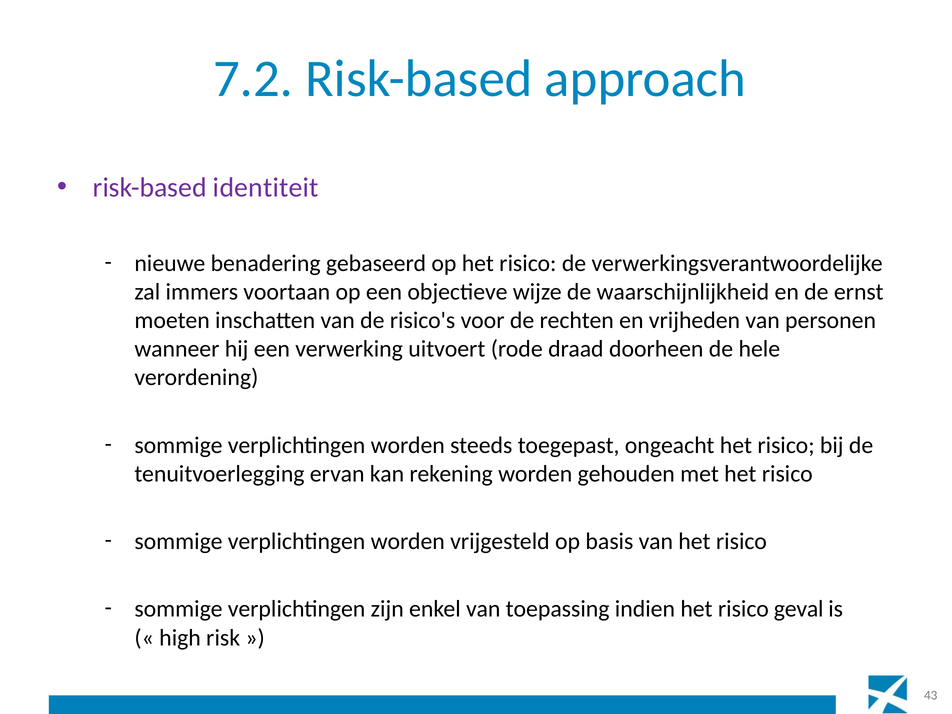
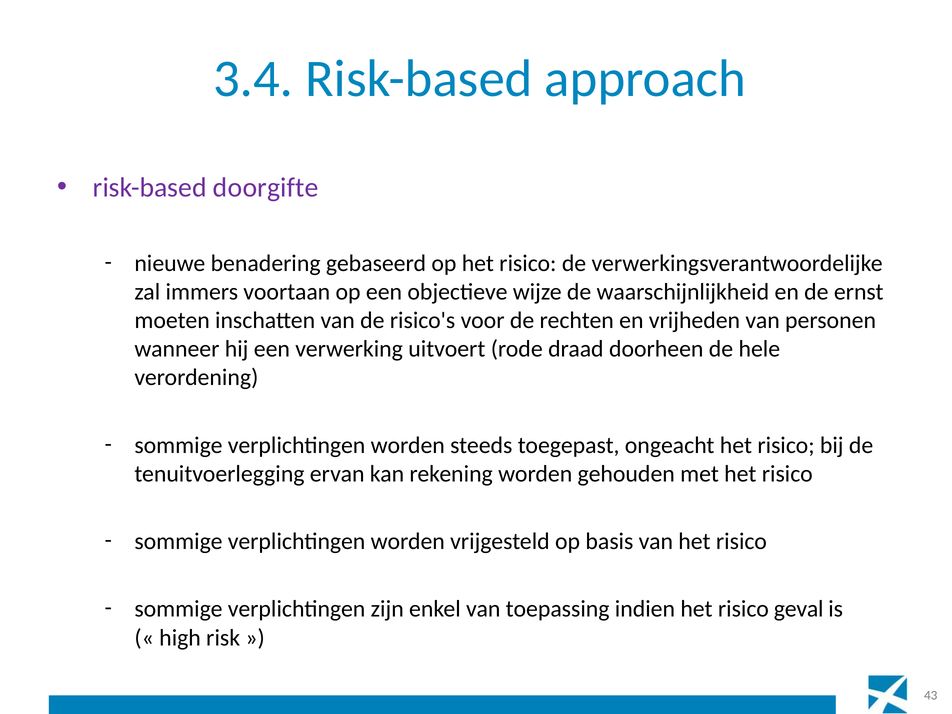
7.2: 7.2 -> 3.4 (253, 79)
identiteit: identiteit -> doorgifte (266, 188)
